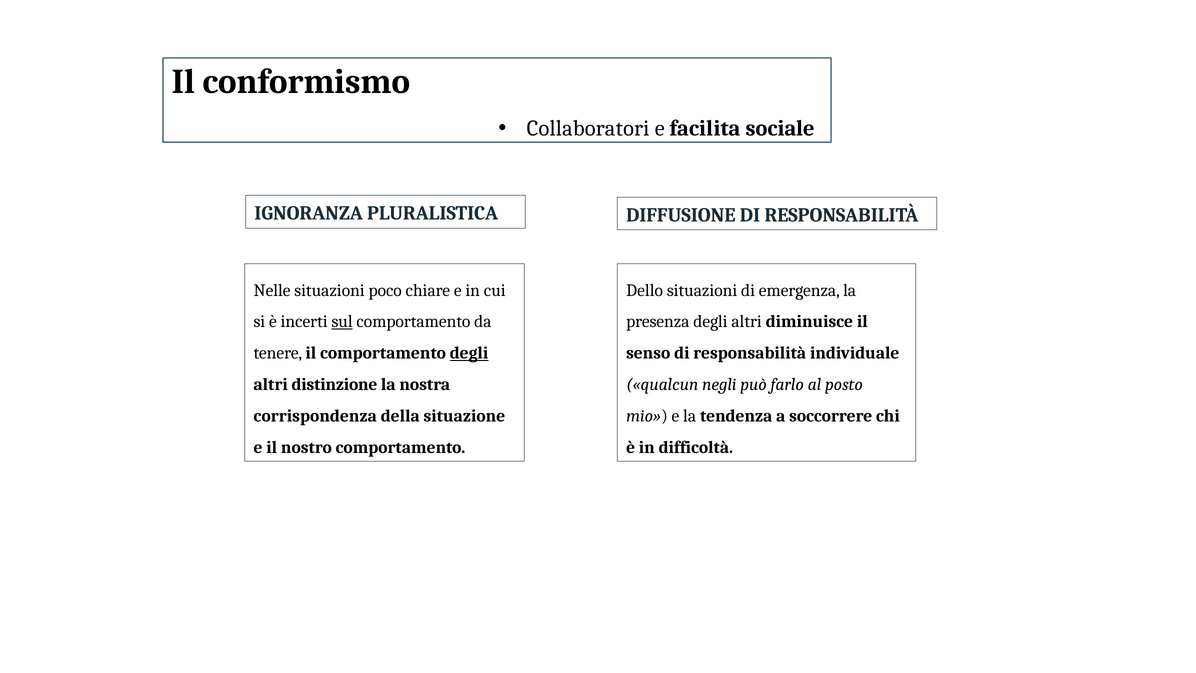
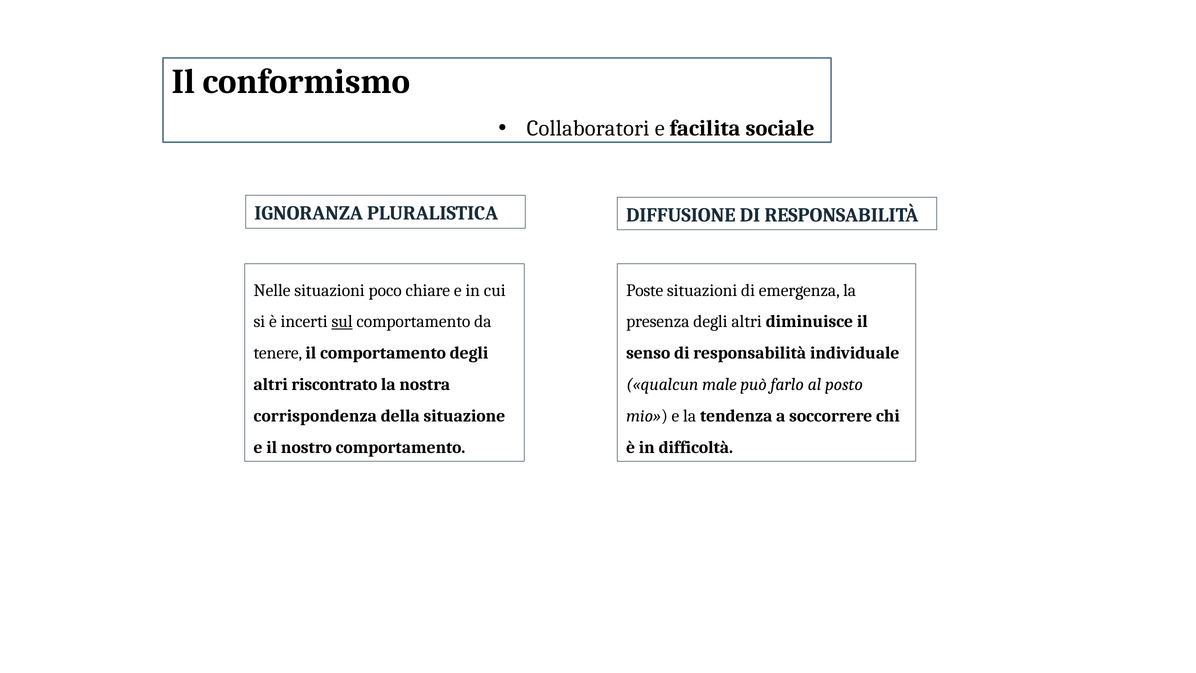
Dello: Dello -> Poste (645, 290)
degli underline: present -> none (469, 353)
distinzione: distinzione -> riscontrato (334, 384)
negli: negli -> male (719, 384)
